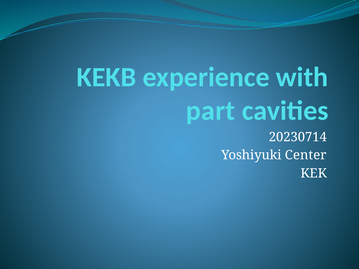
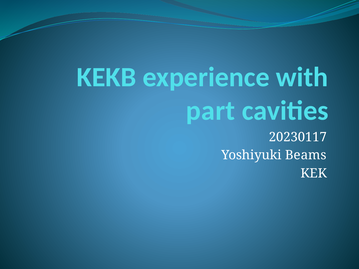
20230714: 20230714 -> 20230117 (298, 137)
Center: Center -> Beams (306, 155)
